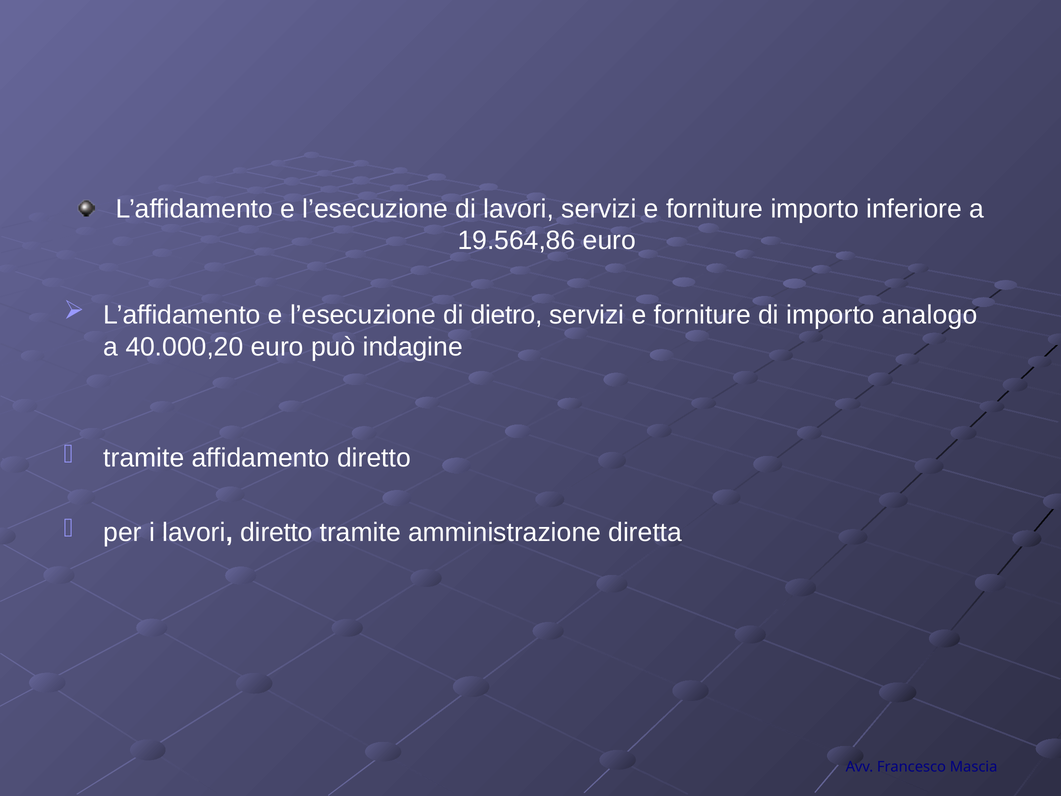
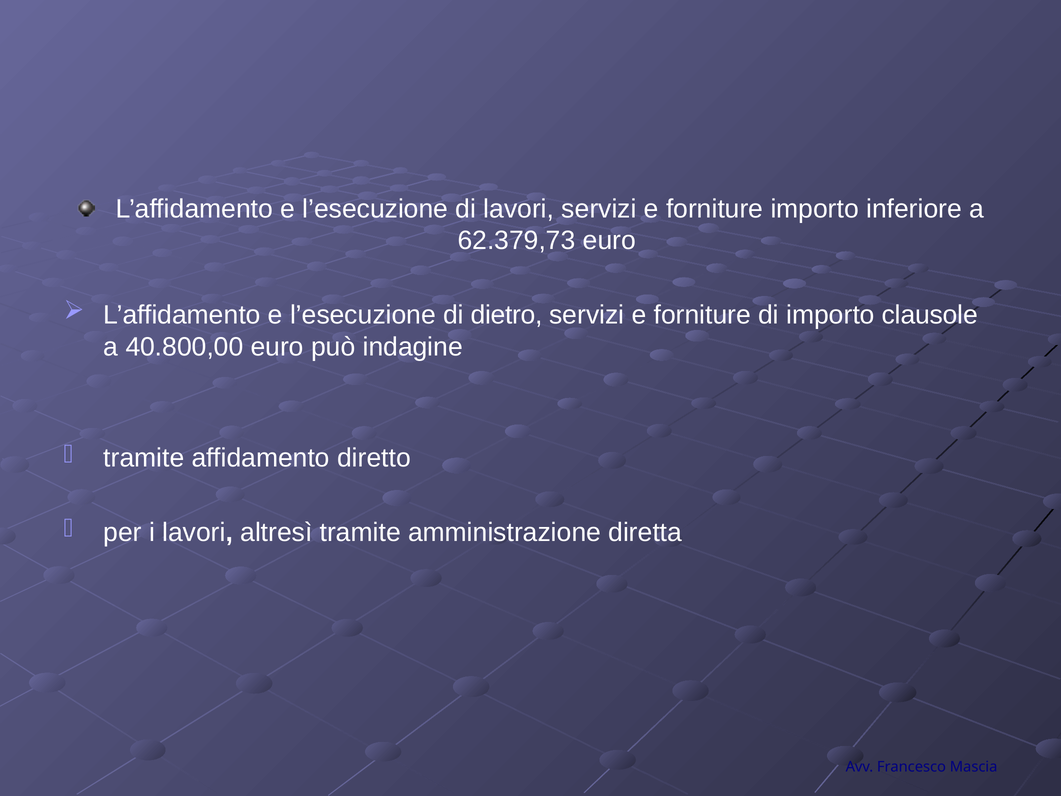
19.564,86: 19.564,86 -> 62.379,73 (516, 241)
analogo: analogo -> clausole (930, 315)
40.000,20: 40.000,20 -> 40.800,00 (184, 347)
lavori diretto: diretto -> altresì (276, 532)
